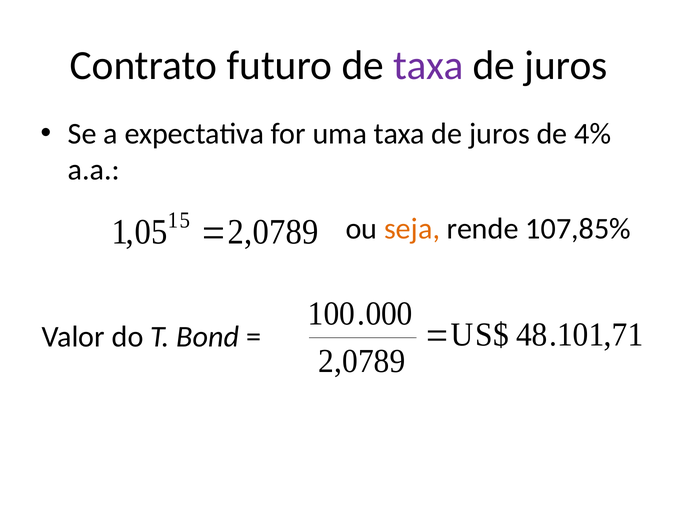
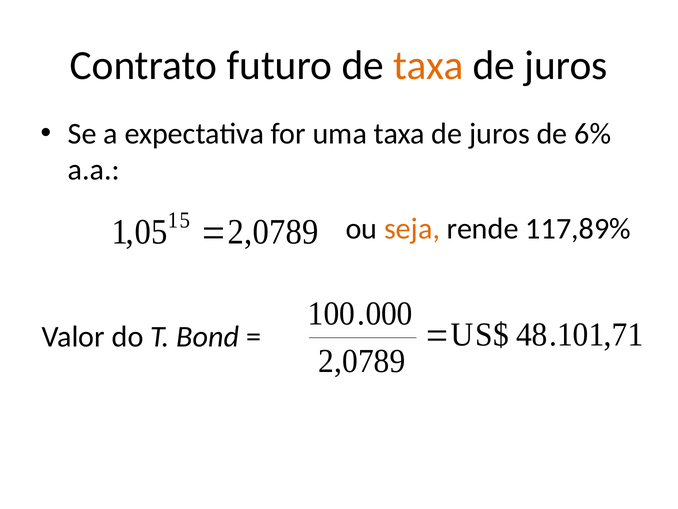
taxa colour: purple -> orange (428, 66)
4%: 4% -> 6% (593, 134)
107,85%: 107,85% -> 117,89% (578, 229)
